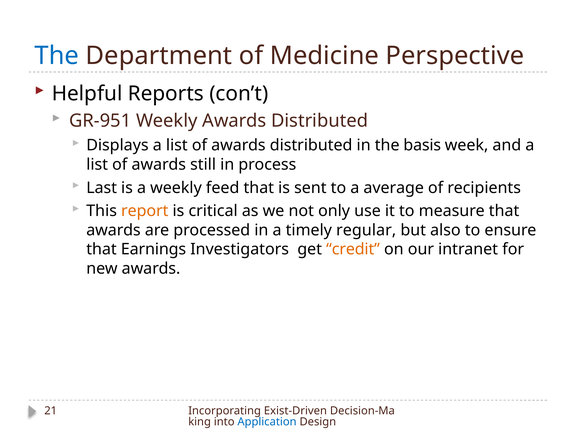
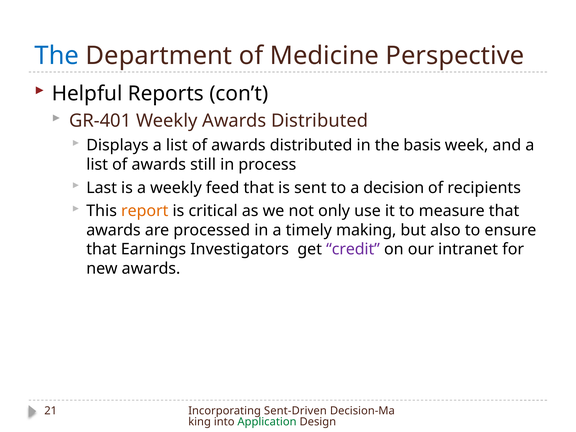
GR-951: GR-951 -> GR-401 (100, 121)
average: average -> decision (394, 188)
regular: regular -> making (366, 230)
credit colour: orange -> purple (353, 249)
Exist-Driven: Exist-Driven -> Sent-Driven (295, 411)
Application colour: blue -> green (267, 422)
